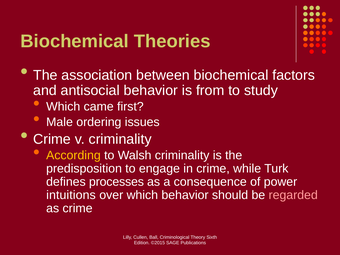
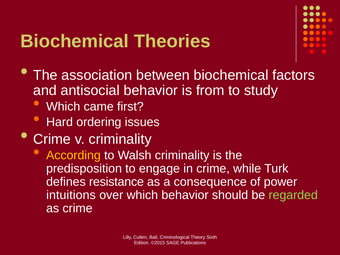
Male: Male -> Hard (60, 122)
processes: processes -> resistance (116, 182)
regarded colour: pink -> light green (293, 195)
